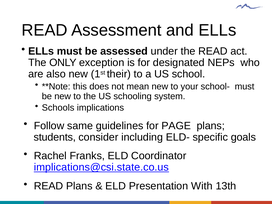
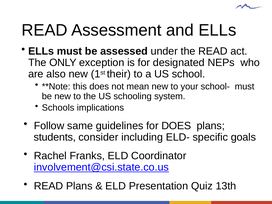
for PAGE: PAGE -> DOES (176, 126)
implications@csi.state.co.us: implications@csi.state.co.us -> involvement@csi.state.co.us (101, 167)
With: With -> Quiz (202, 186)
